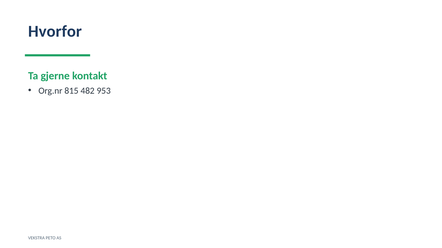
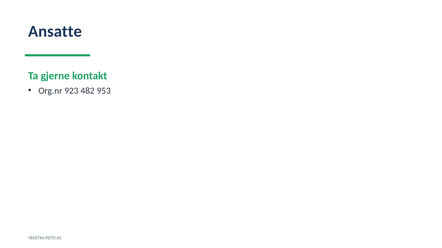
Hvorfor: Hvorfor -> Ansatte (55, 32)
815: 815 -> 923 (71, 91)
